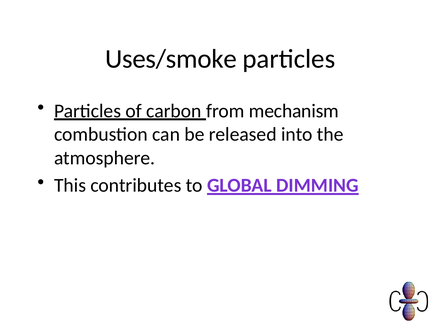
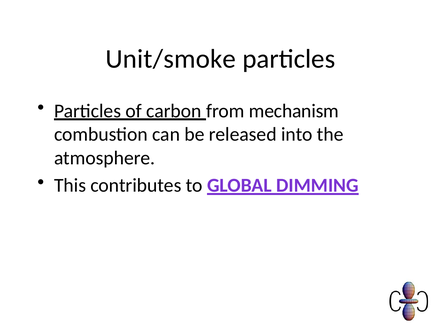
Uses/smoke: Uses/smoke -> Unit/smoke (171, 59)
